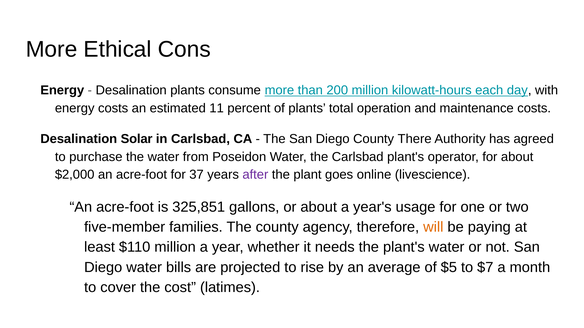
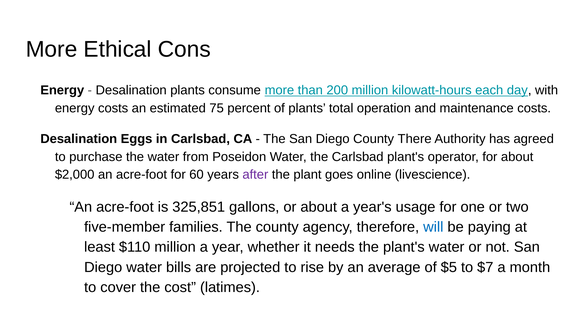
11: 11 -> 75 (217, 108)
Solar: Solar -> Eggs (137, 139)
37: 37 -> 60 (196, 175)
will colour: orange -> blue (433, 227)
